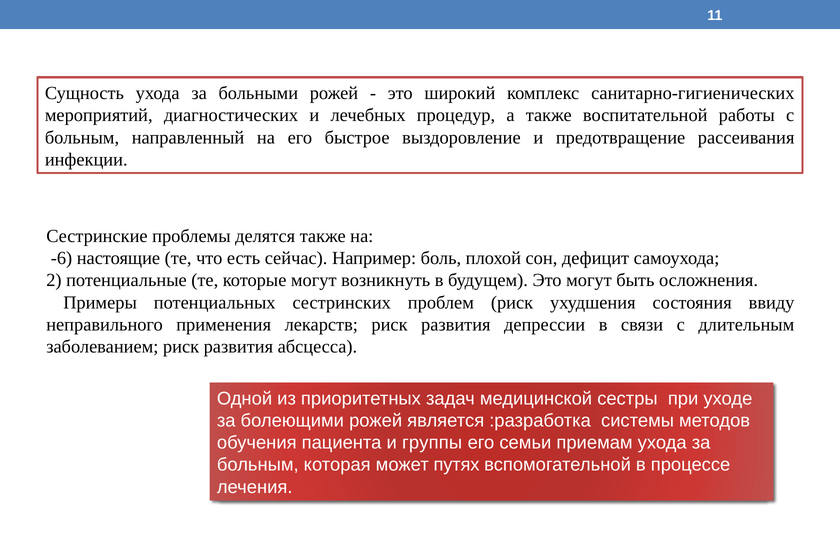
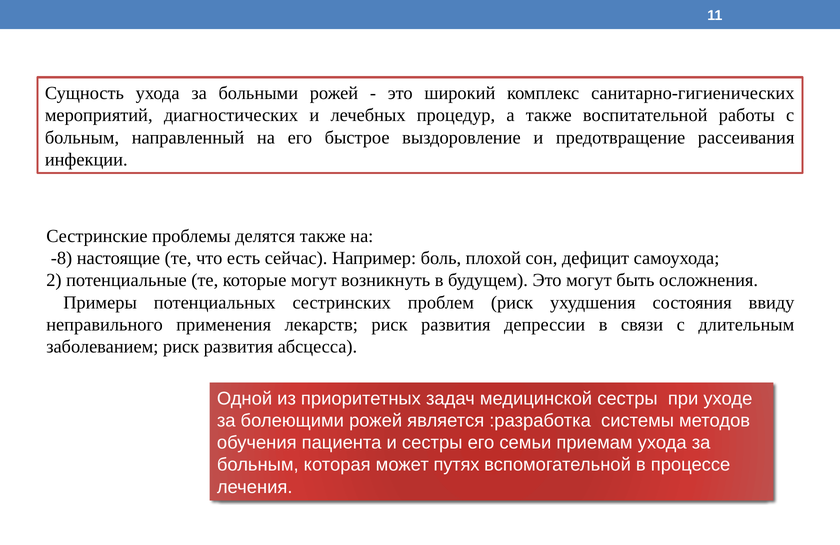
-6: -6 -> -8 (62, 258)
и группы: группы -> сестры (432, 442)
